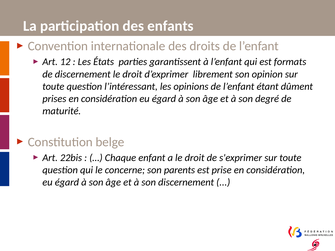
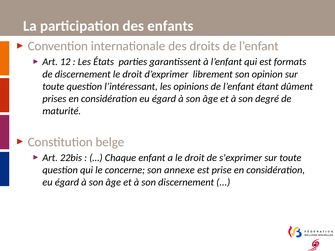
parents: parents -> annexe (179, 170)
